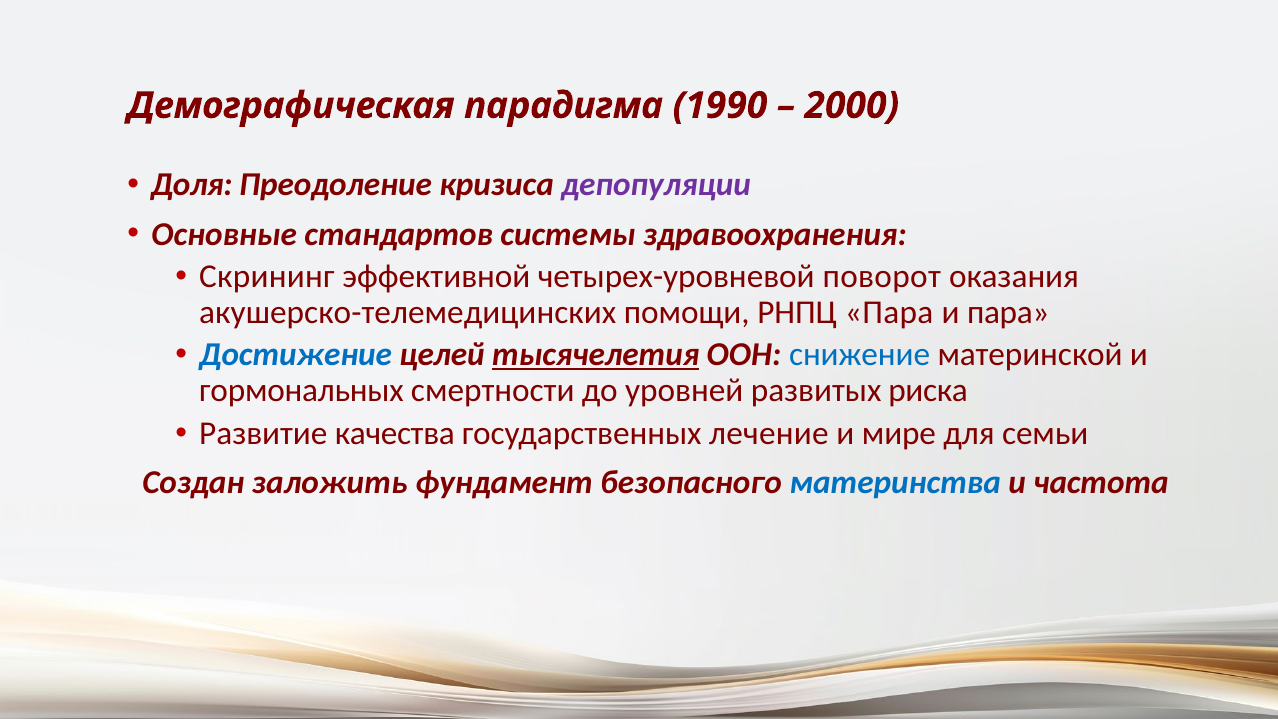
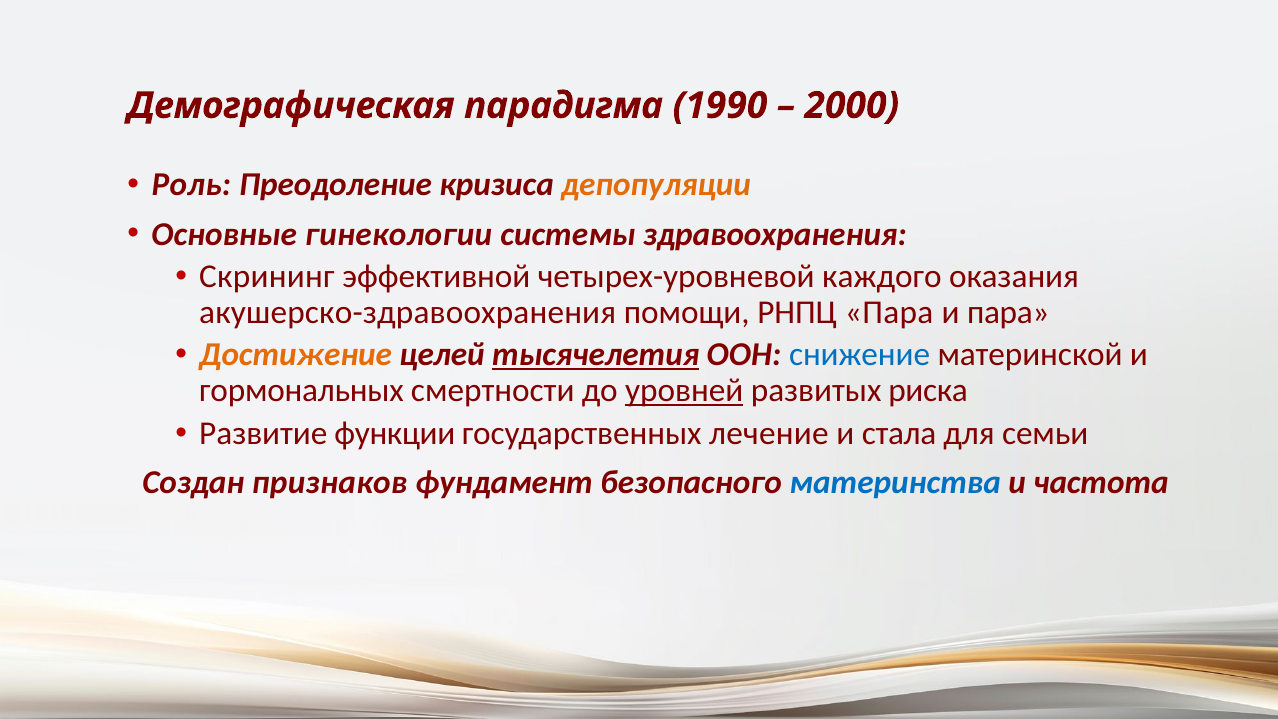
Доля: Доля -> Роль (191, 185)
депопуляции colour: purple -> orange (656, 185)
стандартов: стандартов -> гинекологии (399, 234)
поворот: поворот -> каждого (882, 277)
акушерско-телемедицинских: акушерско-телемедицинских -> акушерско-здравоохранения (408, 312)
Достижение colour: blue -> orange (296, 355)
уровней underline: none -> present (684, 391)
качества: качества -> функции (395, 433)
мире: мире -> стала (899, 433)
заложить: заложить -> признаков (330, 483)
